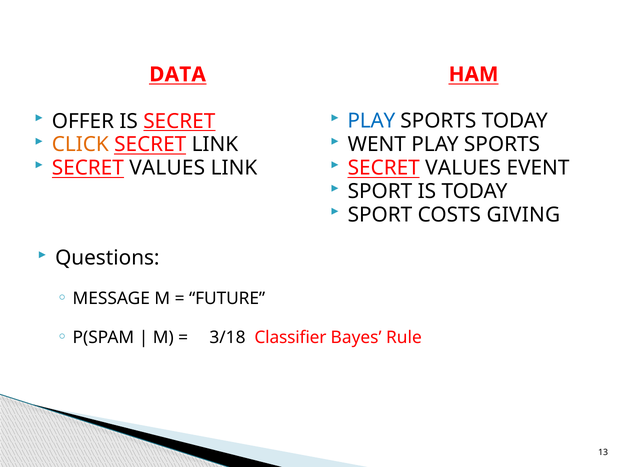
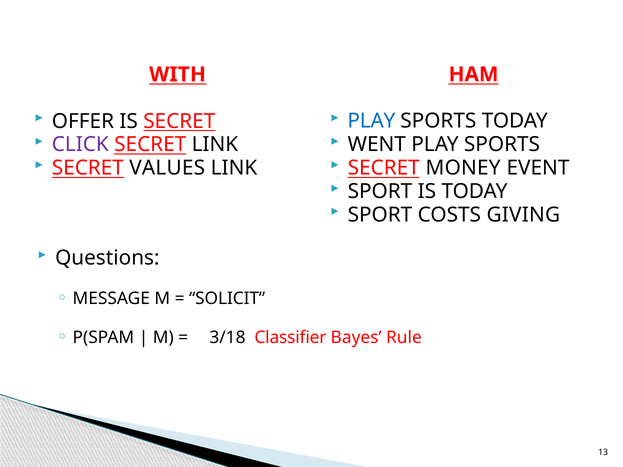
DATA: DATA -> WITH (178, 74)
CLICK colour: orange -> purple (80, 145)
VALUES: VALUES -> MONEY (463, 168)
FUTURE: FUTURE -> SOLICIT (227, 299)
